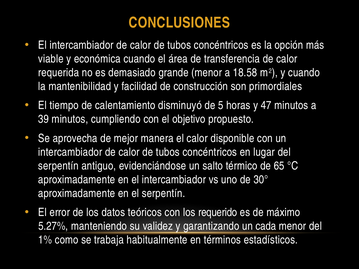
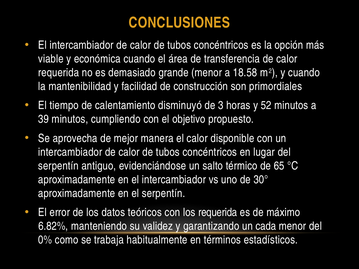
5: 5 -> 3 (221, 106)
47: 47 -> 52 (266, 106)
los requerido: requerido -> requerida (218, 213)
5.27%: 5.27% -> 6.82% (53, 226)
1%: 1% -> 0% (45, 240)
